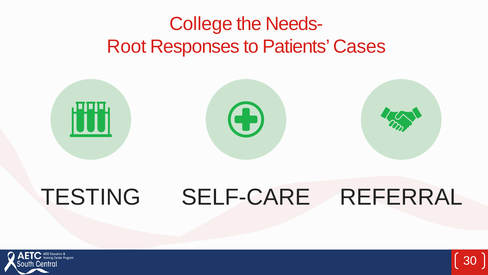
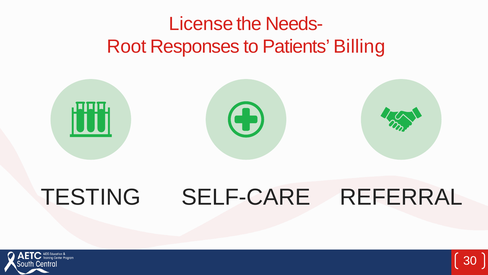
College: College -> License (201, 24)
Cases: Cases -> Billing (359, 47)
